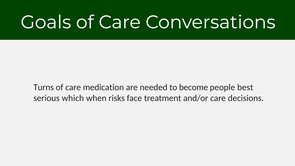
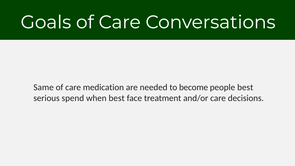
Turns: Turns -> Same (44, 87)
which: which -> spend (73, 98)
when risks: risks -> best (117, 98)
